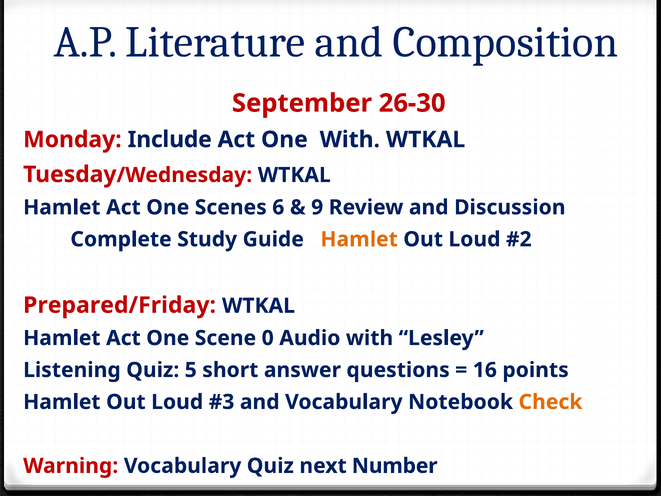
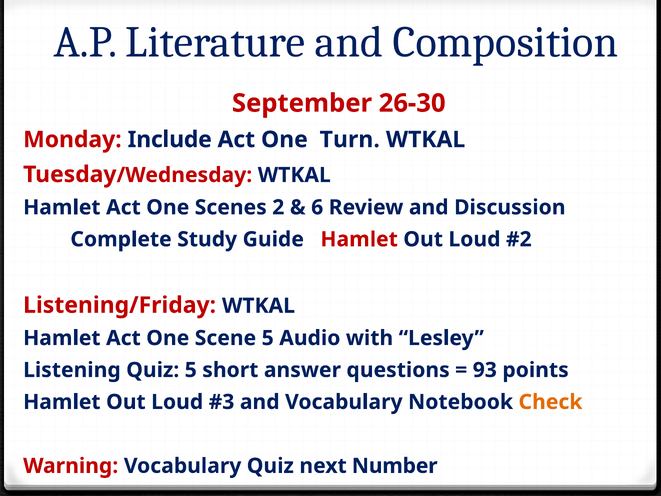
One With: With -> Turn (350, 140)
6: 6 -> 2 (278, 207)
9: 9 -> 6 (317, 207)
Hamlet colour: orange -> red (359, 239)
Prepared/Friday: Prepared/Friday -> Listening/Friday (120, 305)
Scene 0: 0 -> 5 (268, 338)
16: 16 -> 93 (485, 370)
